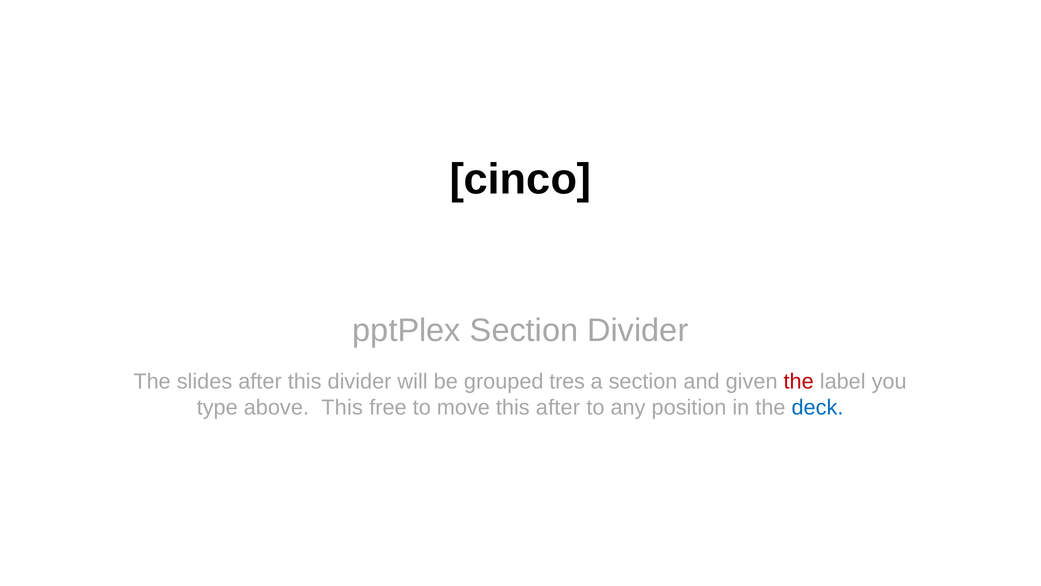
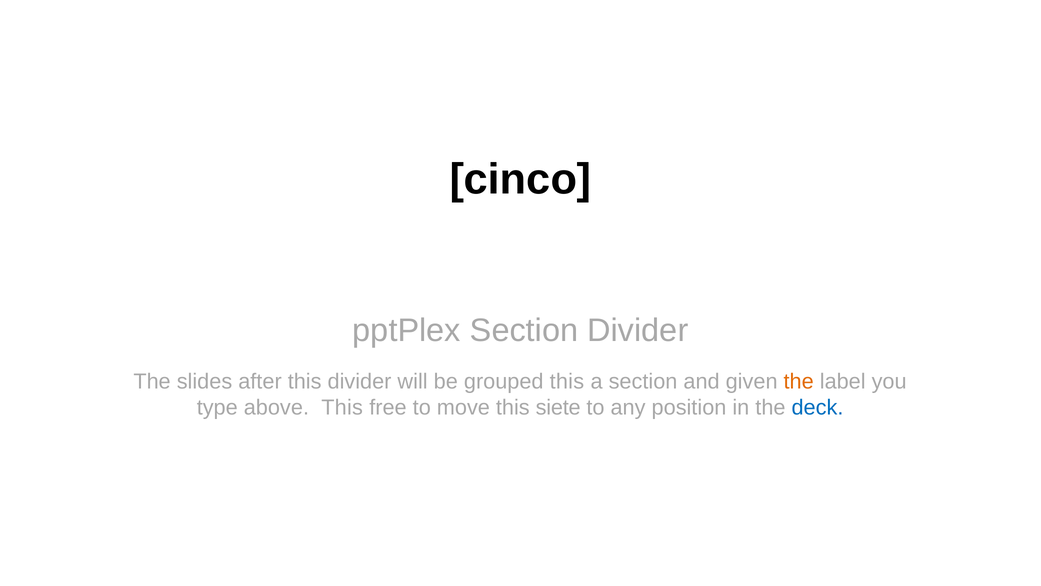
grouped tres: tres -> this (567, 381)
the colour: red -> orange (799, 381)
this after: after -> siete (558, 407)
